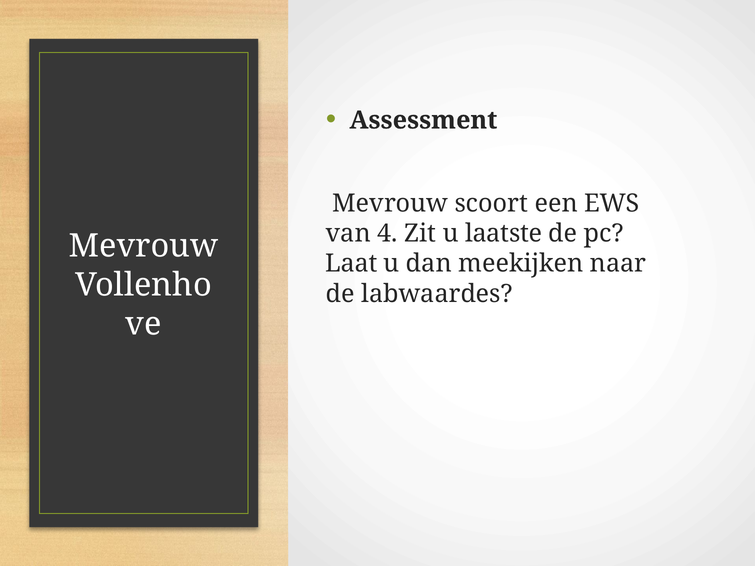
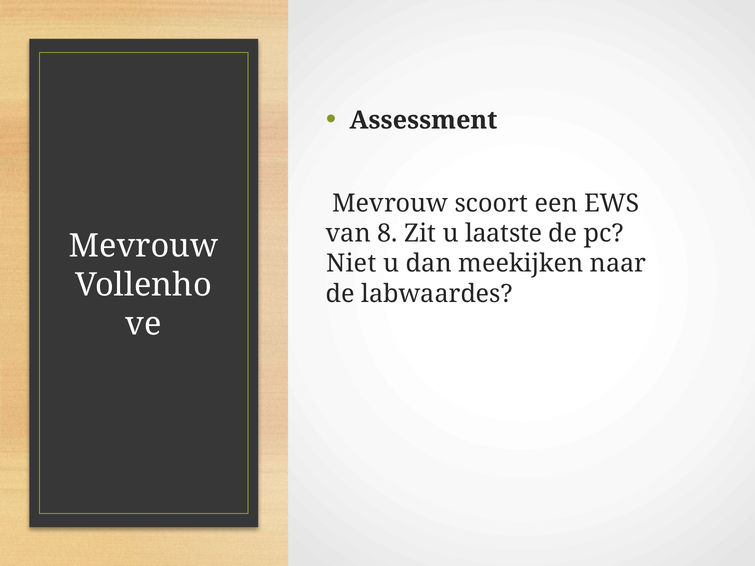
4: 4 -> 8 (388, 234)
Laat: Laat -> Niet (351, 264)
